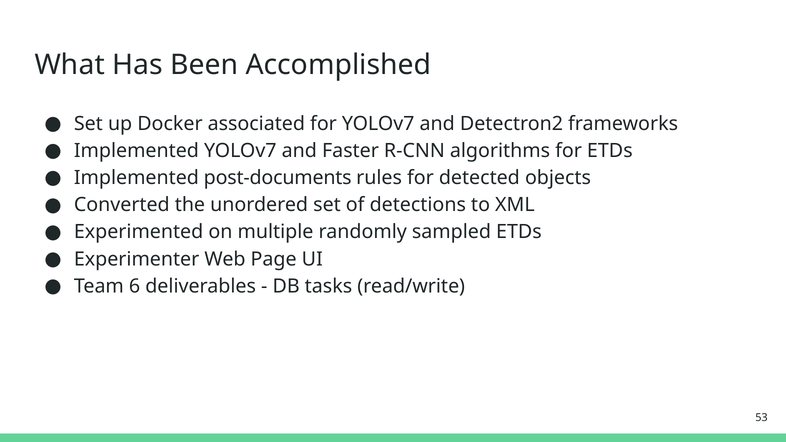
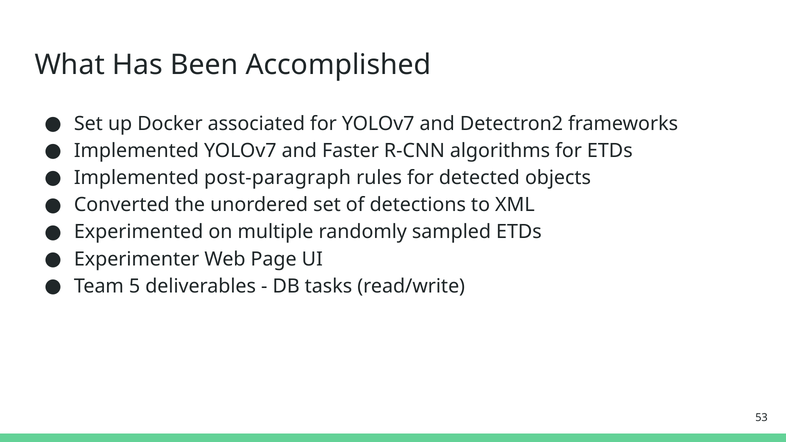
post-documents: post-documents -> post-paragraph (278, 178)
6: 6 -> 5 (135, 286)
